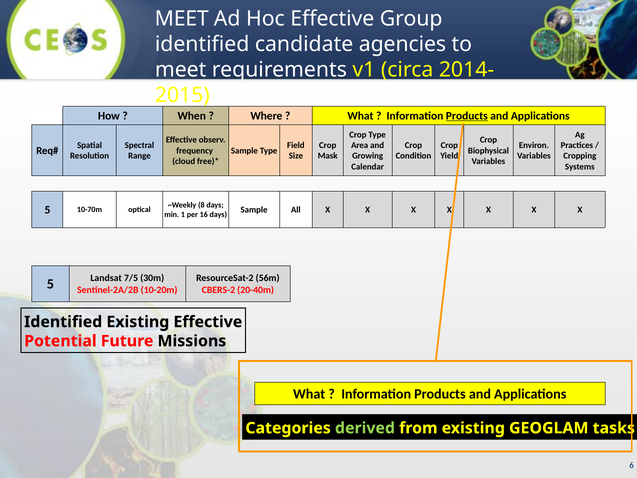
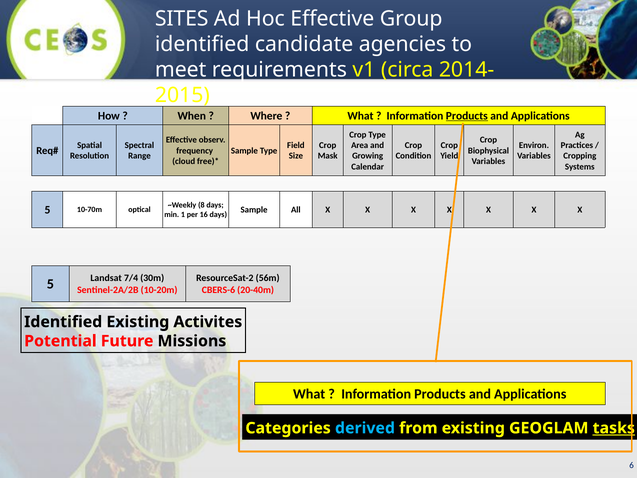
MEET: MEET -> SITES (182, 19)
7/5: 7/5 -> 7/4 (131, 278)
CBERS-2: CBERS-2 -> CBERS-6 (218, 290)
Existing Effective: Effective -> Activites (208, 322)
derived colour: light green -> light blue (365, 428)
tasks underline: none -> present (614, 428)
